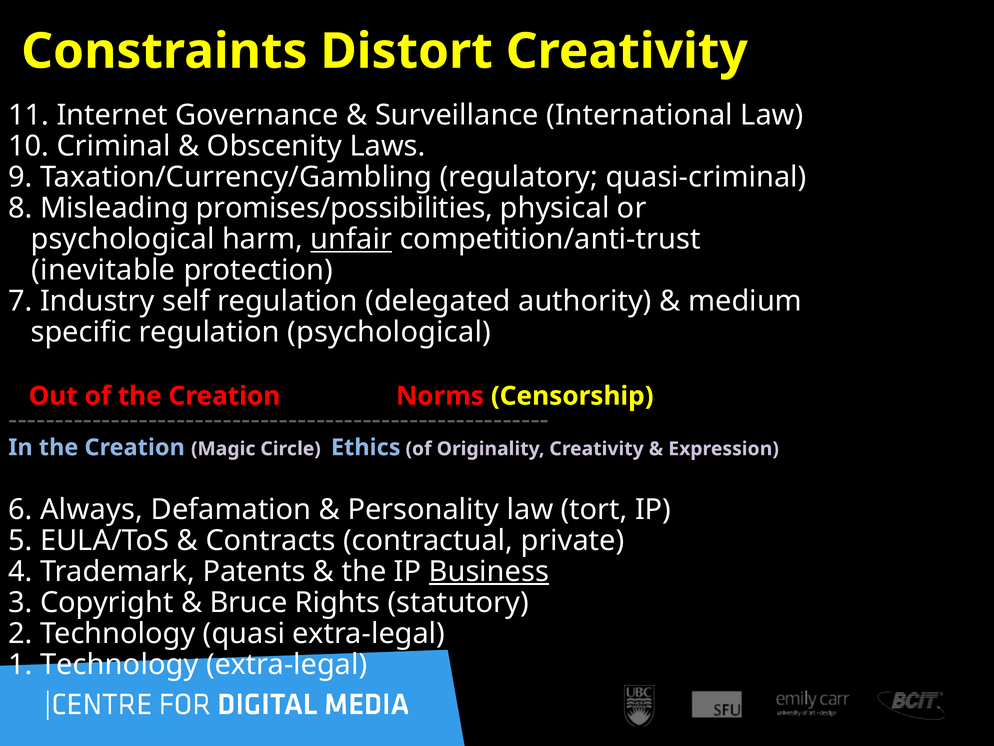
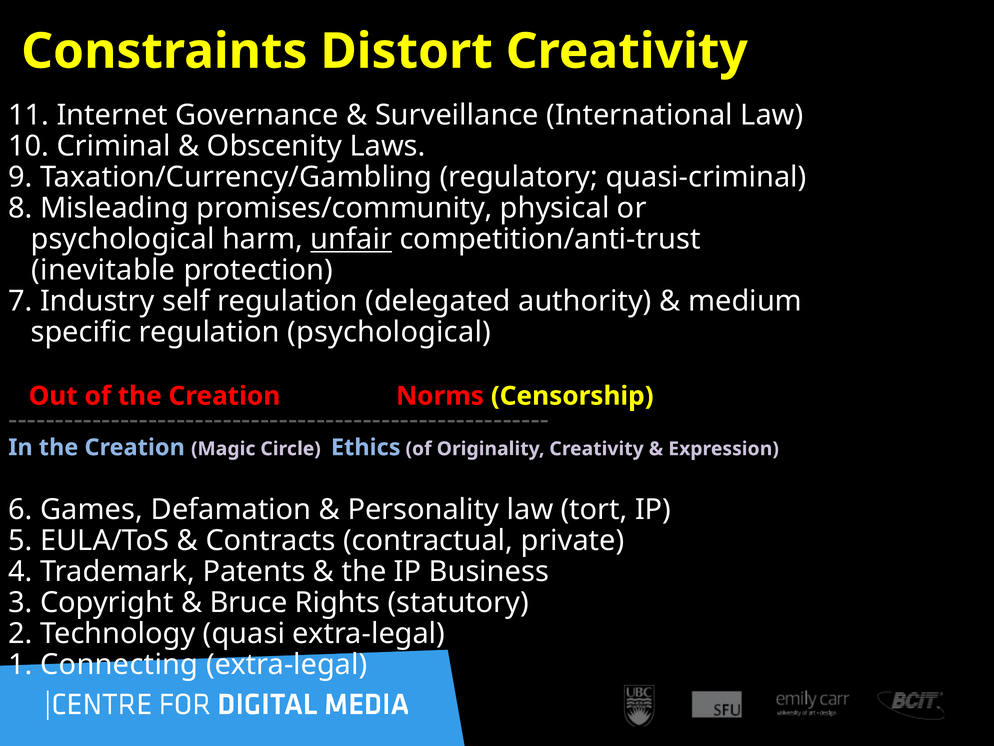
promises/possibilities: promises/possibilities -> promises/community (344, 208)
Always: Always -> Games (92, 509)
Business underline: present -> none (489, 571)
1 Technology: Technology -> Connecting (119, 664)
